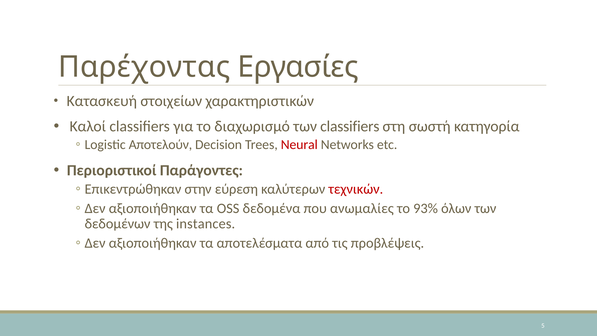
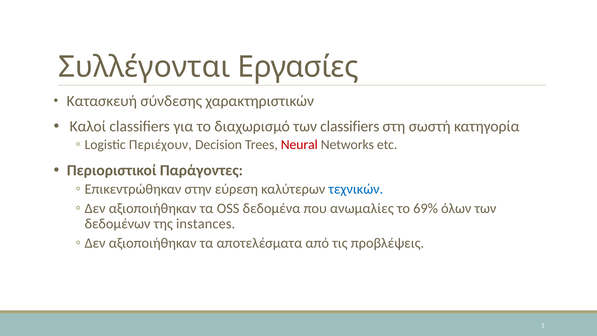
Παρέχοντας: Παρέχοντας -> Συλλέγονται (144, 67)
στοιχείων: στοιχείων -> σύνδεσης (171, 101)
Αποτελούν: Αποτελούν -> Περιέχουν (160, 145)
τεχνικών colour: red -> blue (356, 189)
93%: 93% -> 69% (426, 208)
